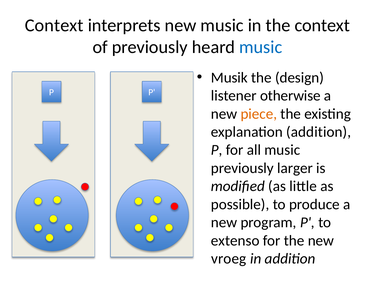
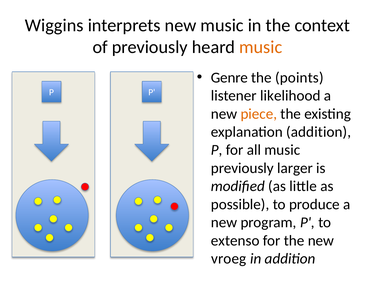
Context: Context -> Wiggins (54, 25)
music colour: blue -> orange (261, 47)
Musik: Musik -> Genre (229, 78)
design: design -> points (299, 78)
otherwise: otherwise -> likelihood (290, 96)
